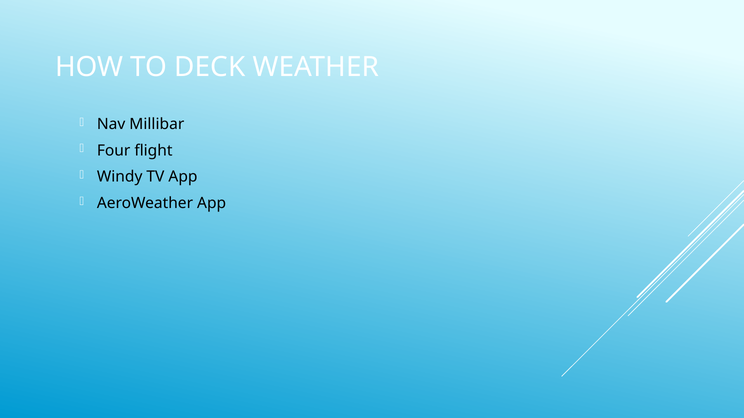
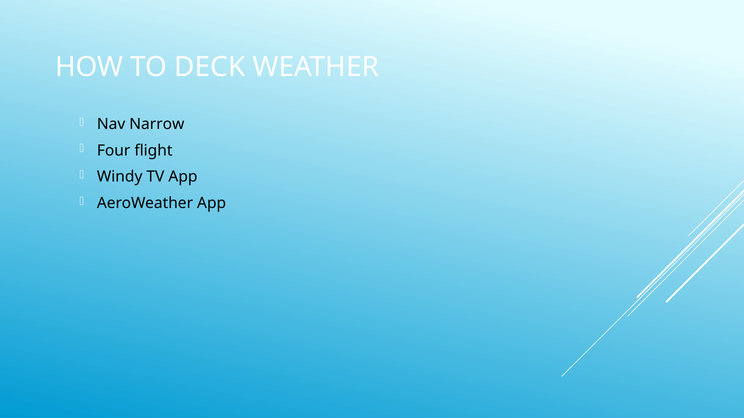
Millibar: Millibar -> Narrow (157, 124)
